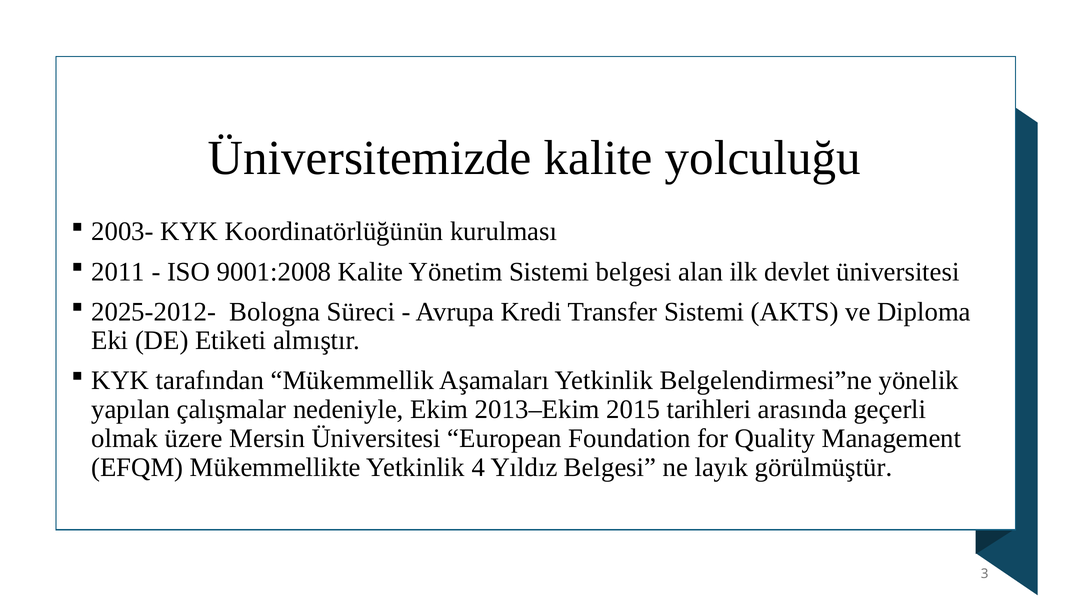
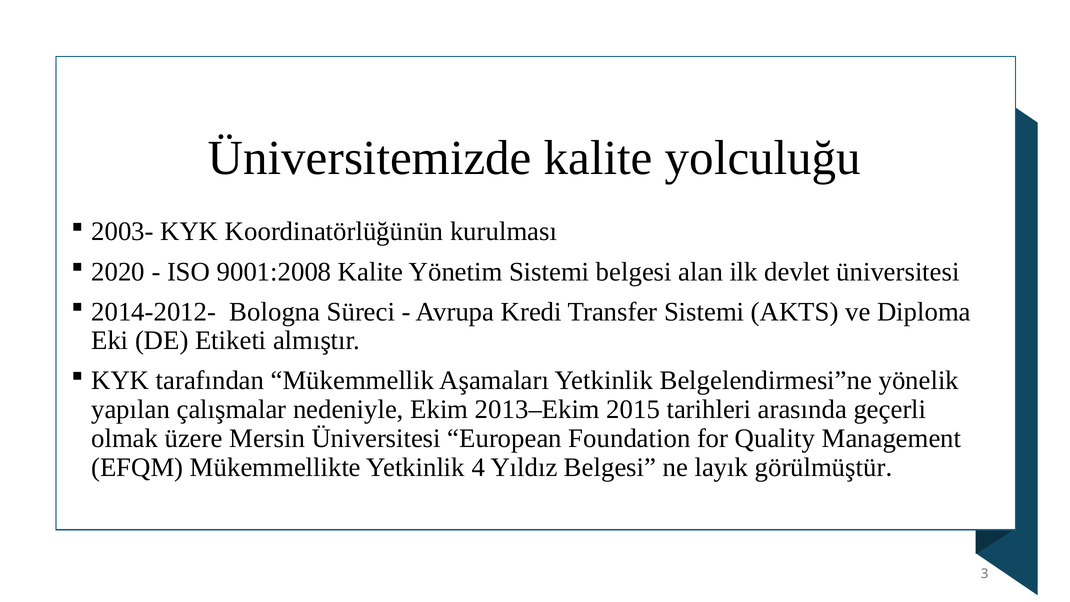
2011: 2011 -> 2020 (118, 272)
2025-2012-: 2025-2012- -> 2014-2012- (154, 312)
